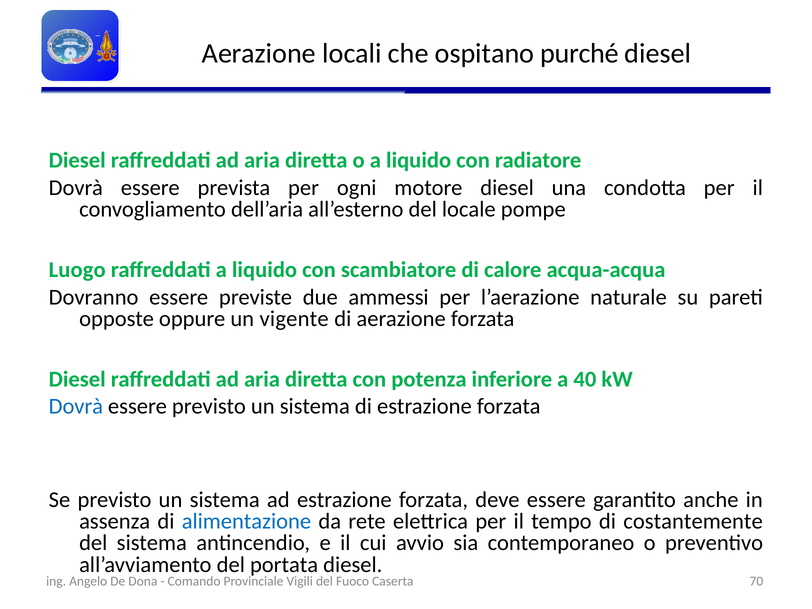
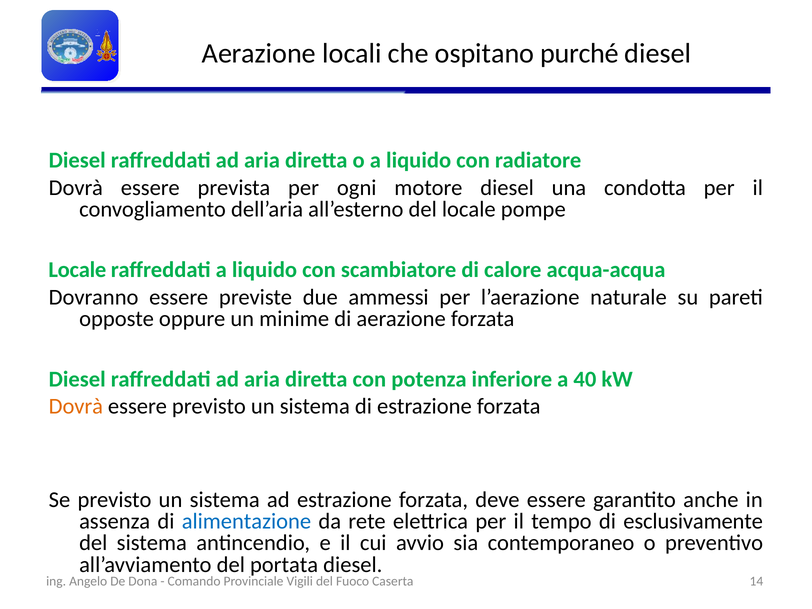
Luogo: Luogo -> Locale (77, 270)
vigente: vigente -> minime (294, 319)
Dovrà colour: blue -> orange (76, 407)
costantemente: costantemente -> esclusivamente (693, 521)
70: 70 -> 14 (756, 581)
